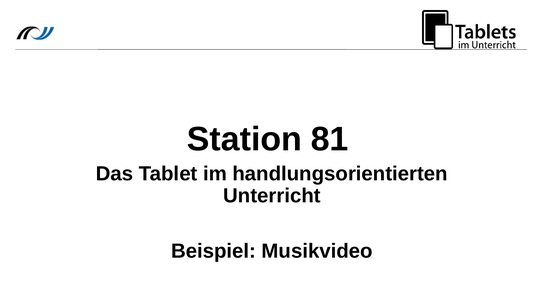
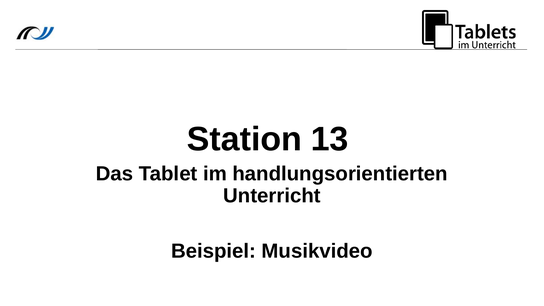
81: 81 -> 13 (330, 139)
